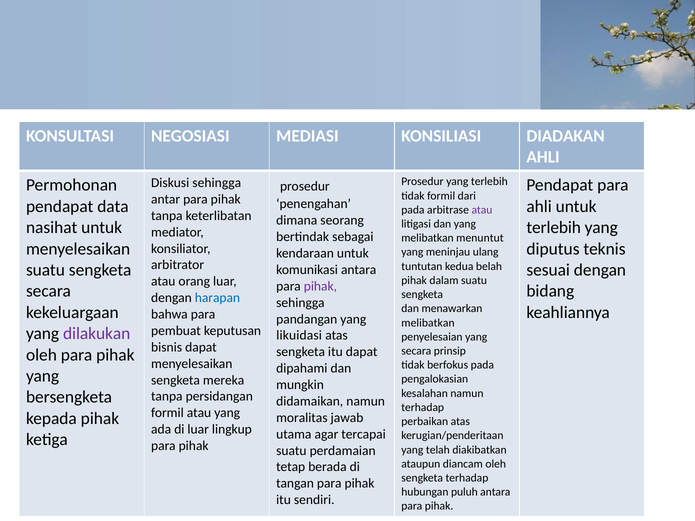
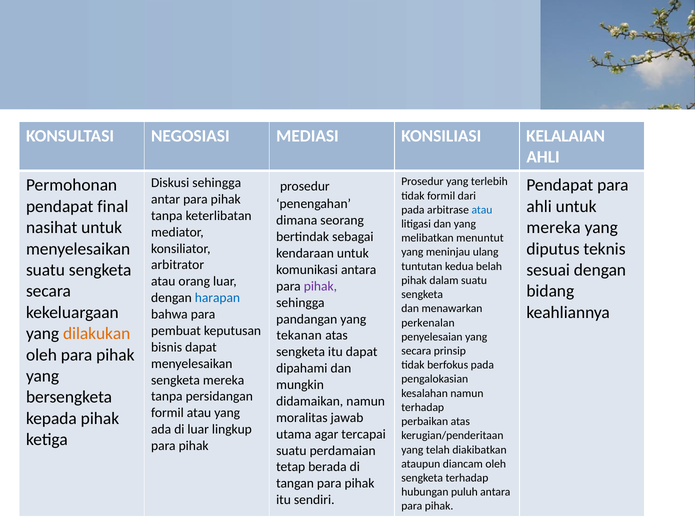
DIADAKAN: DIADAKAN -> KELALAIAN (566, 136)
data: data -> final (113, 207)
atau colour: purple -> blue (482, 210)
terlebih: terlebih -> mereka (554, 228)
melibatkan: melibatkan -> perkenalan (428, 323)
dilakukan colour: purple -> orange (97, 334)
likuidasi: likuidasi -> tekanan (299, 336)
